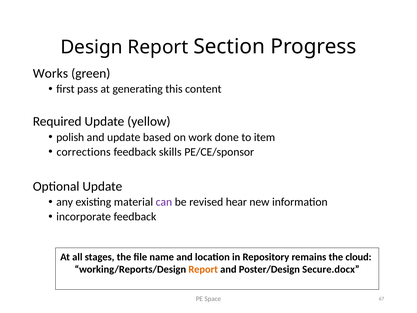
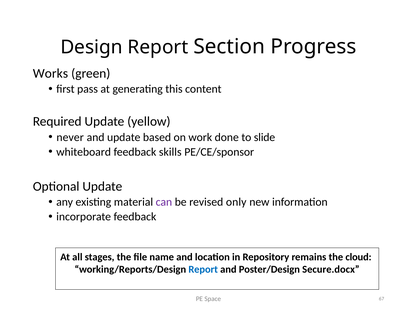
polish: polish -> never (70, 137)
item: item -> slide (264, 137)
corrections: corrections -> whiteboard (84, 152)
hear: hear -> only (236, 202)
Report colour: orange -> blue (203, 269)
